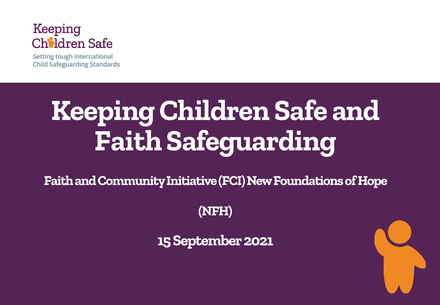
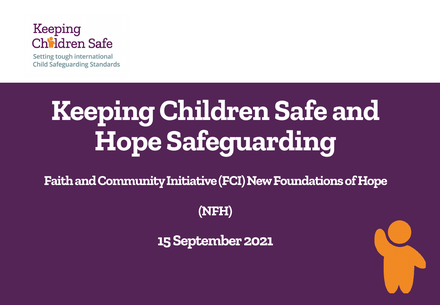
Faith: Faith -> Hope (128, 141)
